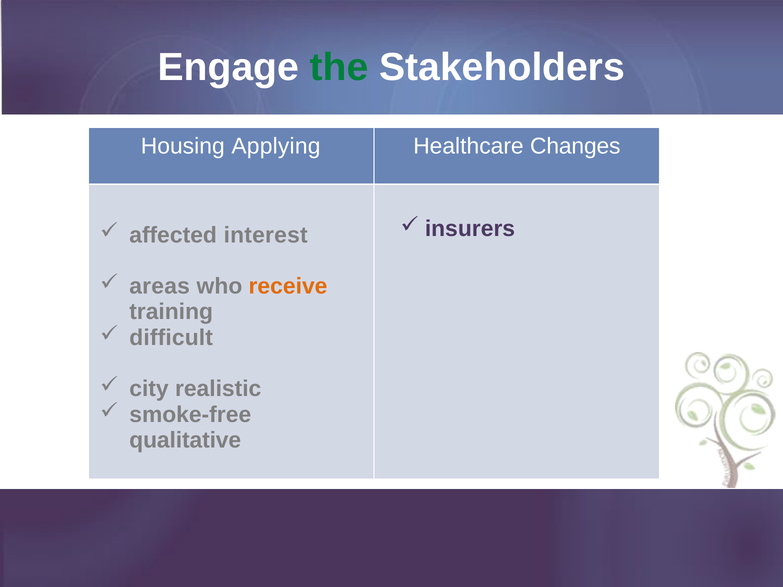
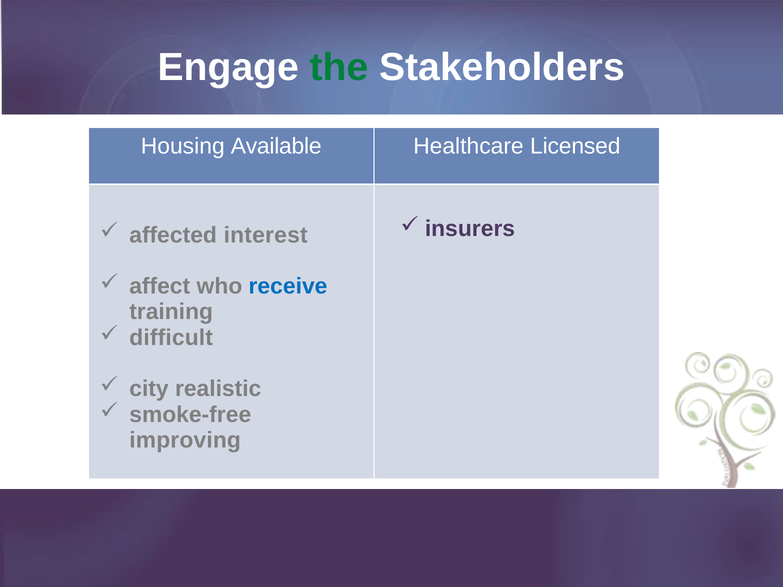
Applying: Applying -> Available (276, 146)
Changes: Changes -> Licensed (575, 146)
areas: areas -> affect (160, 286)
receive colour: orange -> blue (288, 286)
qualitative: qualitative -> improving (185, 440)
